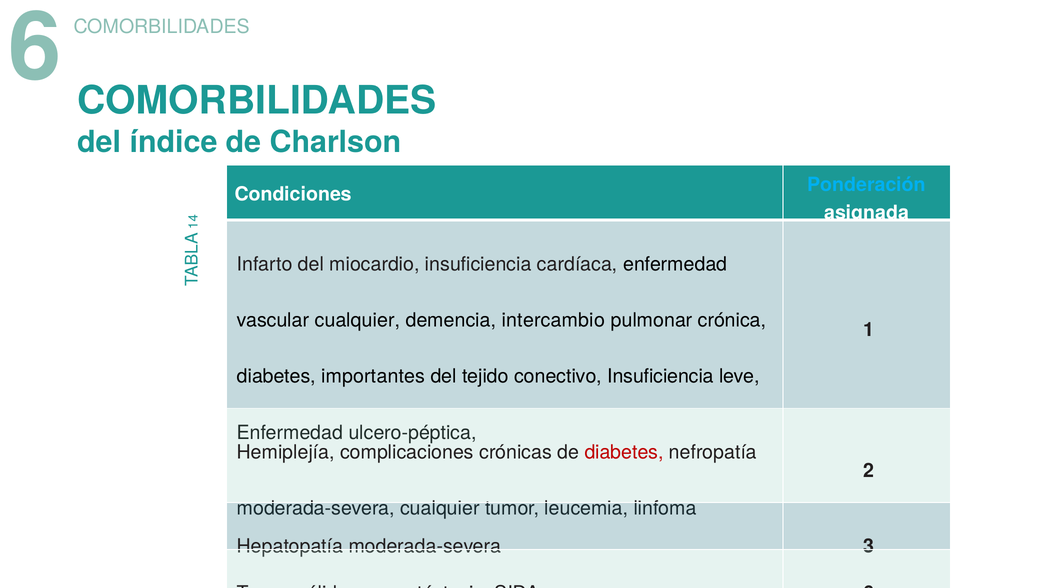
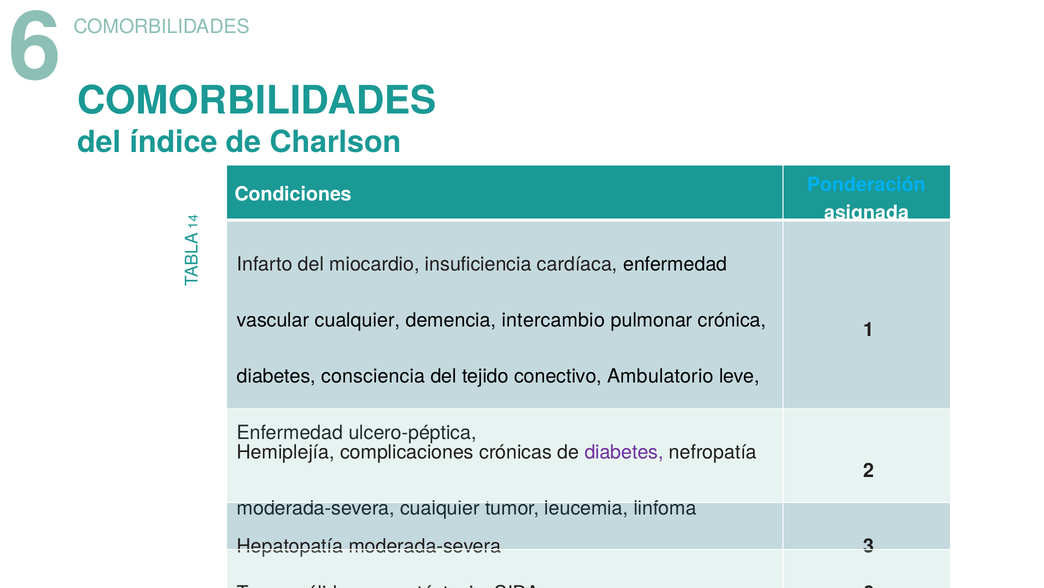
importantes: importantes -> consciencia (373, 376)
conectivo Insuficiencia: Insuficiencia -> Ambulatorio (660, 376)
diabetes colour: red -> purple (624, 452)
